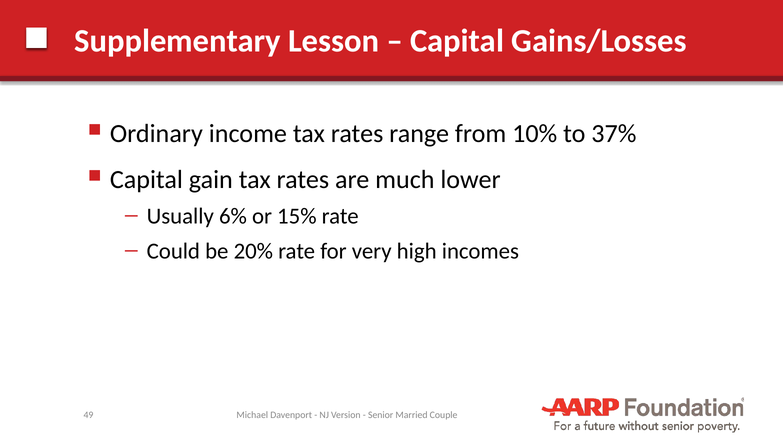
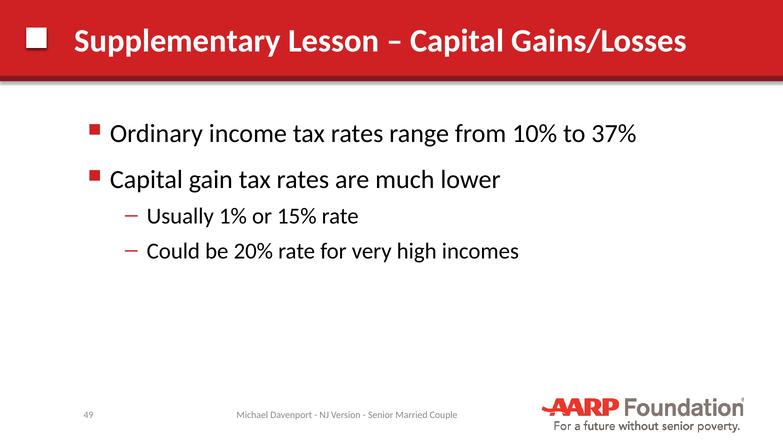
6%: 6% -> 1% (233, 216)
